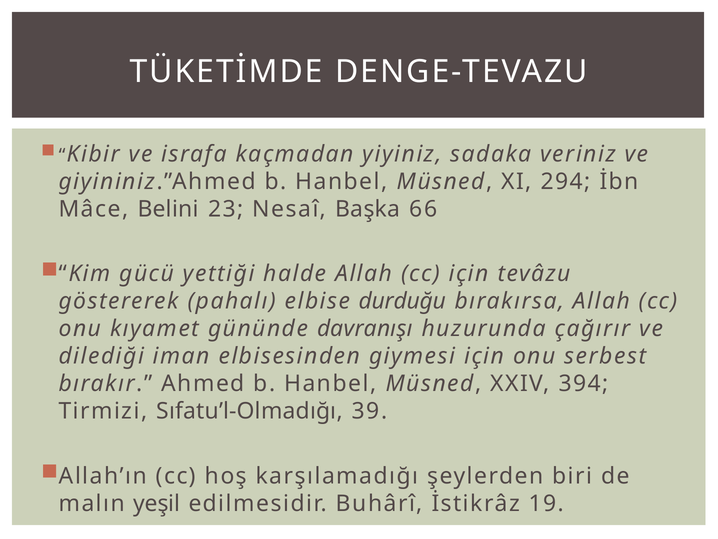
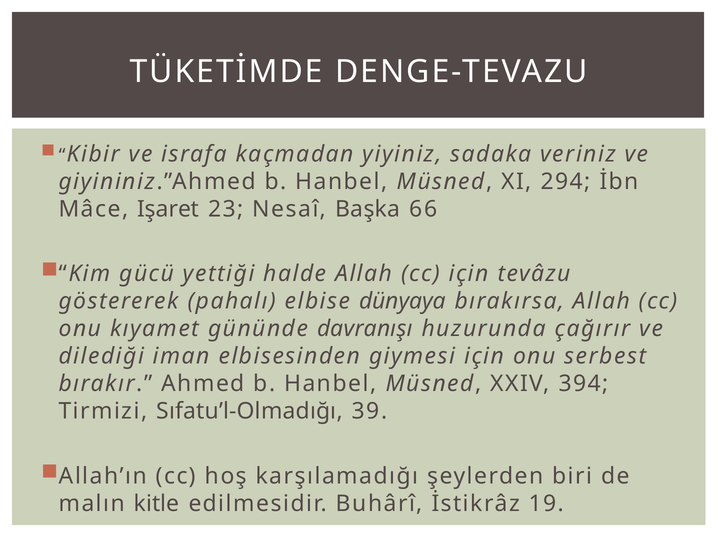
Belini: Belini -> Işaret (168, 209)
durduğu: durduğu -> dünyaya (402, 301)
yeşil: yeşil -> kitle (157, 503)
